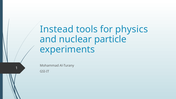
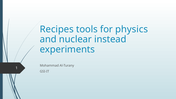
Instead: Instead -> Recipes (57, 29)
particle: particle -> instead (110, 39)
